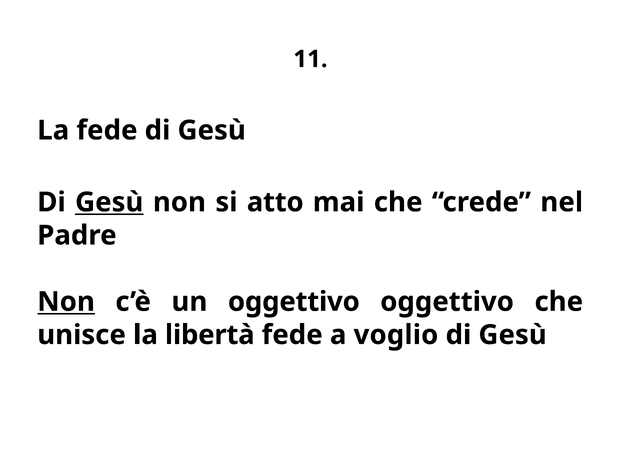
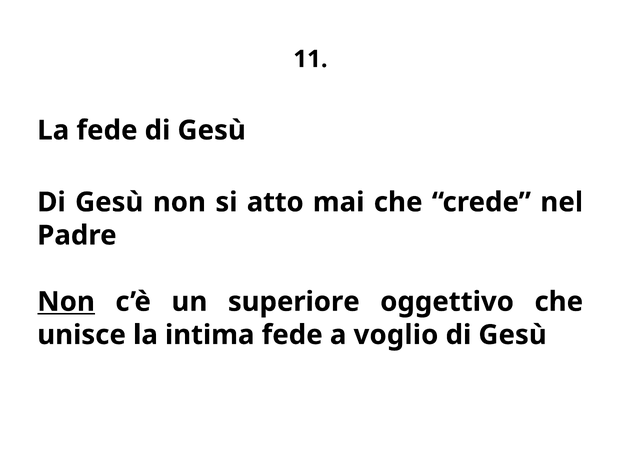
Gesù underline: present -> none (109, 202)
un oggettivo: oggettivo -> superiore (294, 302)
libertà: libertà -> intima (210, 335)
